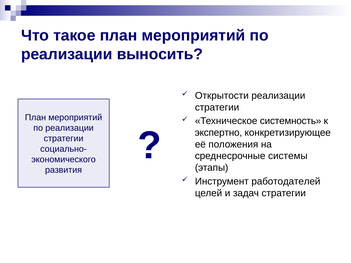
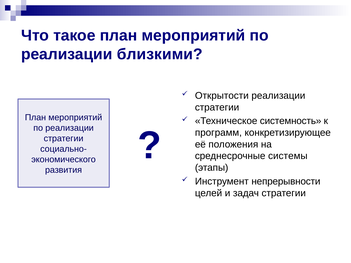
выносить: выносить -> близкими (160, 54)
экспертно: экспертно -> программ (218, 133)
работодателей: работодателей -> непрерывности (286, 182)
